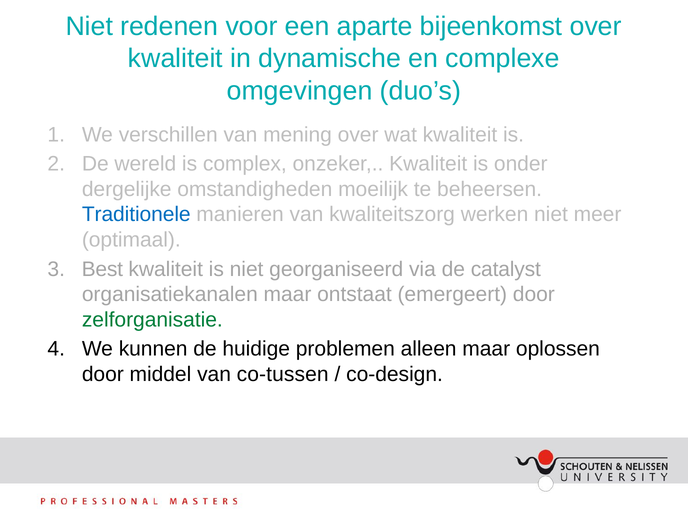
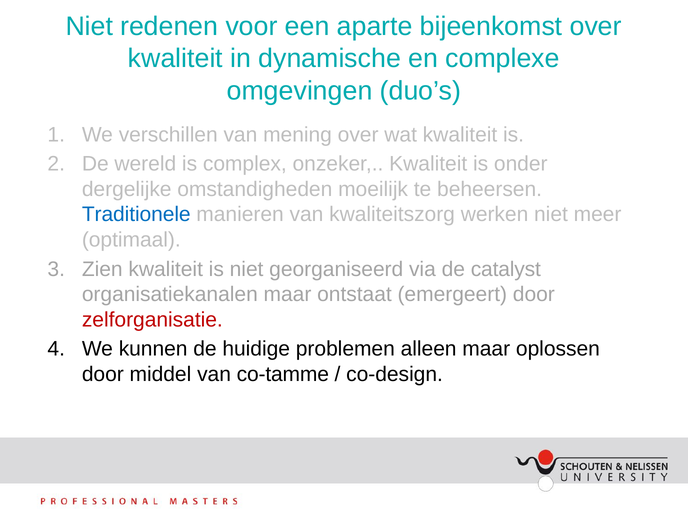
Best: Best -> Zien (102, 269)
zelforganisatie colour: green -> red (152, 320)
co-tussen: co-tussen -> co-tamme (283, 374)
